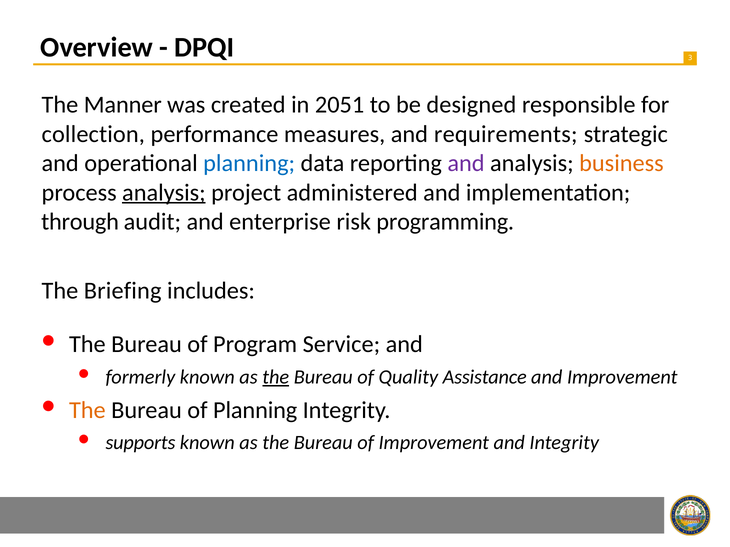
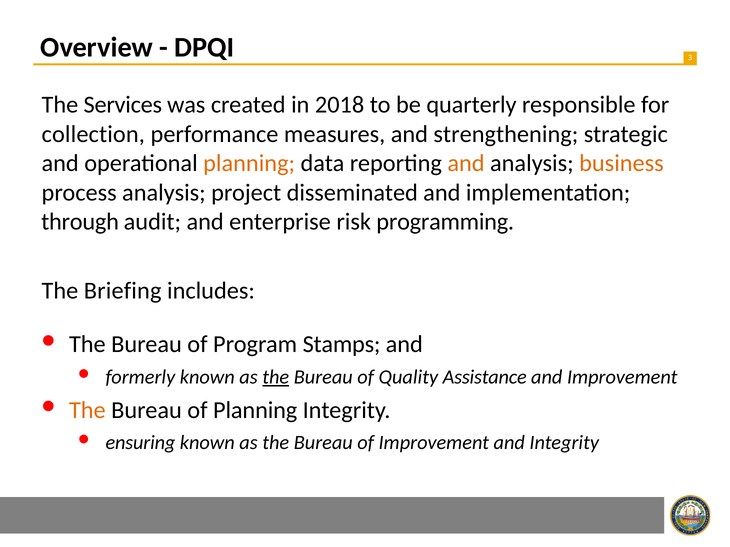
Manner: Manner -> Services (123, 105)
2051: 2051 -> 2018 (340, 105)
designed: designed -> quarterly (471, 105)
requirements: requirements -> strengthening (506, 134)
planning colour: blue -> orange (249, 163)
and colour: purple -> orange (466, 163)
analysis underline: present -> none (164, 193)
administered: administered -> disseminated (352, 193)
Service: Service -> Stamps (342, 345)
supports: supports -> ensuring (140, 443)
